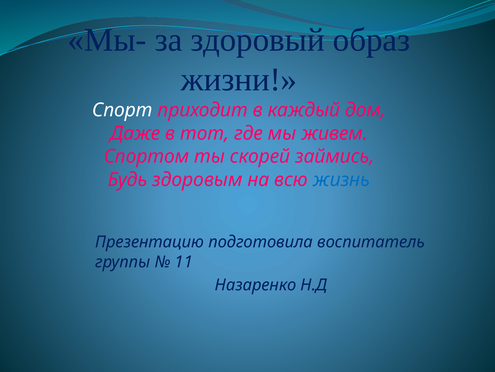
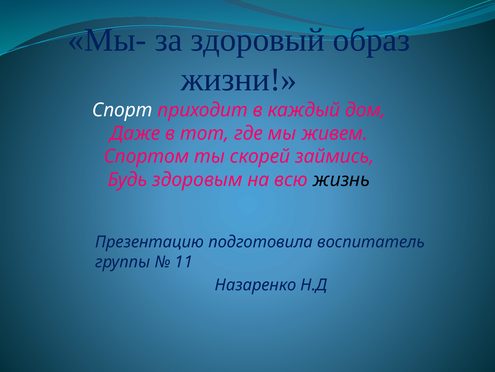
жизнь colour: blue -> black (342, 179)
